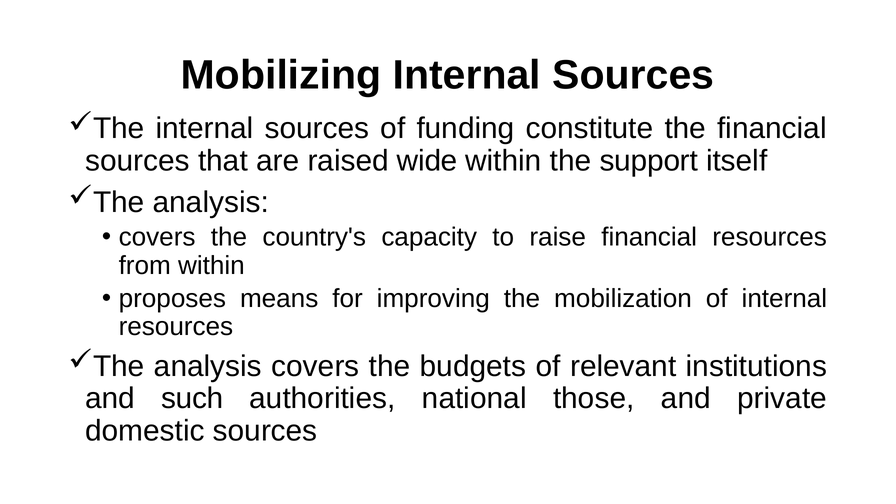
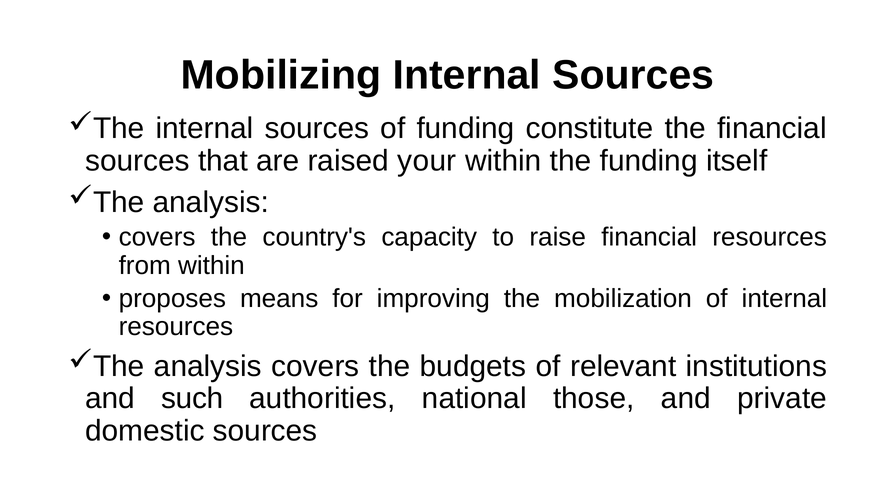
wide: wide -> your (427, 161)
the support: support -> funding (649, 161)
